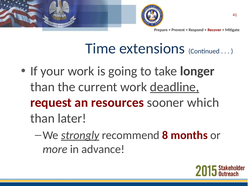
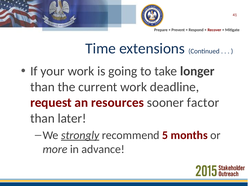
deadline underline: present -> none (175, 87)
which: which -> factor (203, 103)
8: 8 -> 5 (165, 135)
